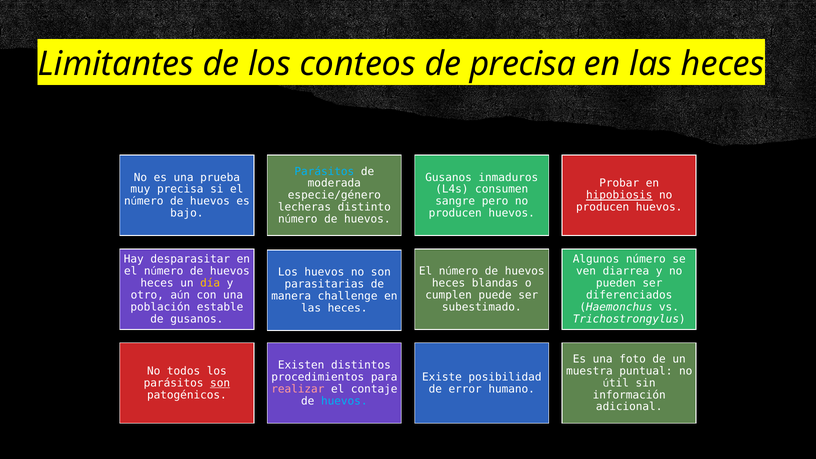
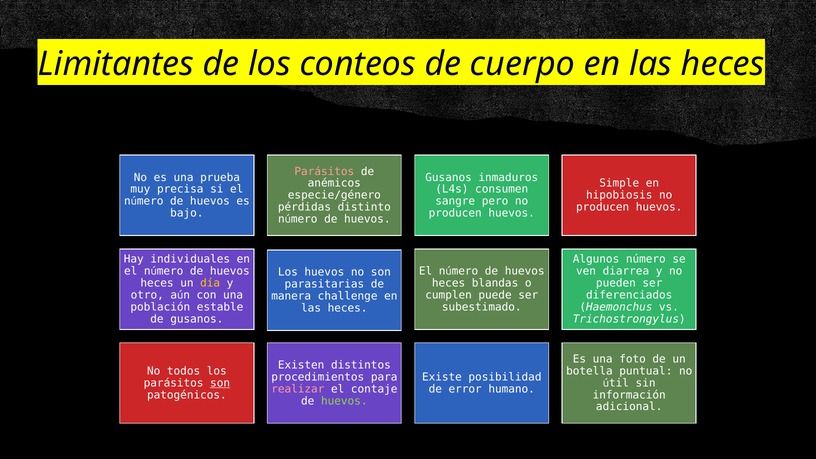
de precisa: precisa -> cuerpo (522, 64)
Parásitos colour: light blue -> pink (324, 171)
moderada: moderada -> anémicos (334, 183)
Probar: Probar -> Simple (619, 183)
hipobiosis underline: present -> none (619, 195)
lecheras: lecheras -> pérdidas (304, 207)
desparasitar: desparasitar -> individuales (190, 259)
muestra: muestra -> botella (589, 371)
huevos colour: light blue -> light green (344, 401)
